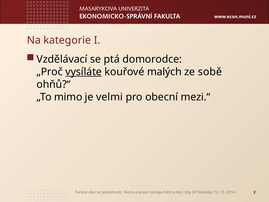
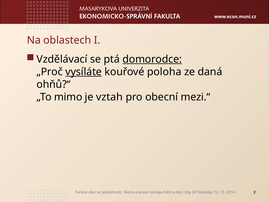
kategorie: kategorie -> oblastech (67, 40)
domorodce underline: none -> present (152, 59)
malých: malých -> poloha (164, 72)
sobě: sobě -> daná (210, 72)
velmi: velmi -> vztah (109, 97)
